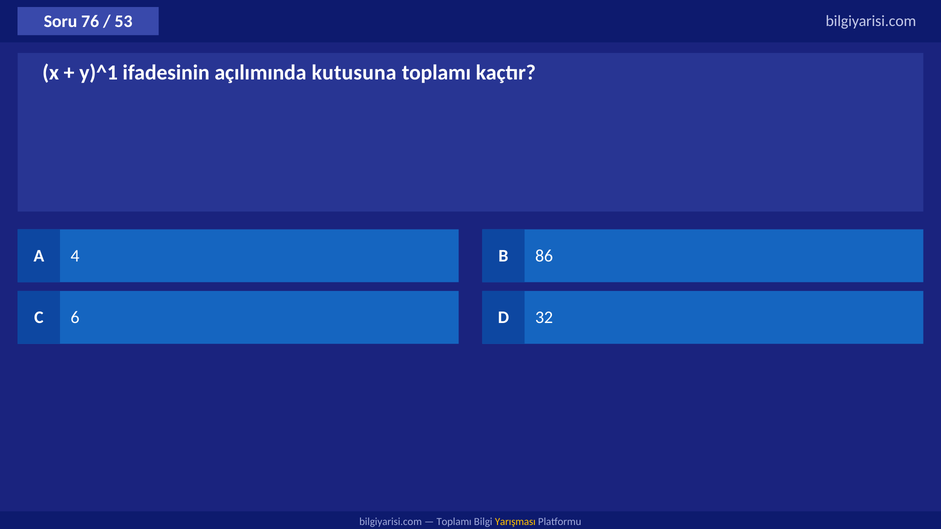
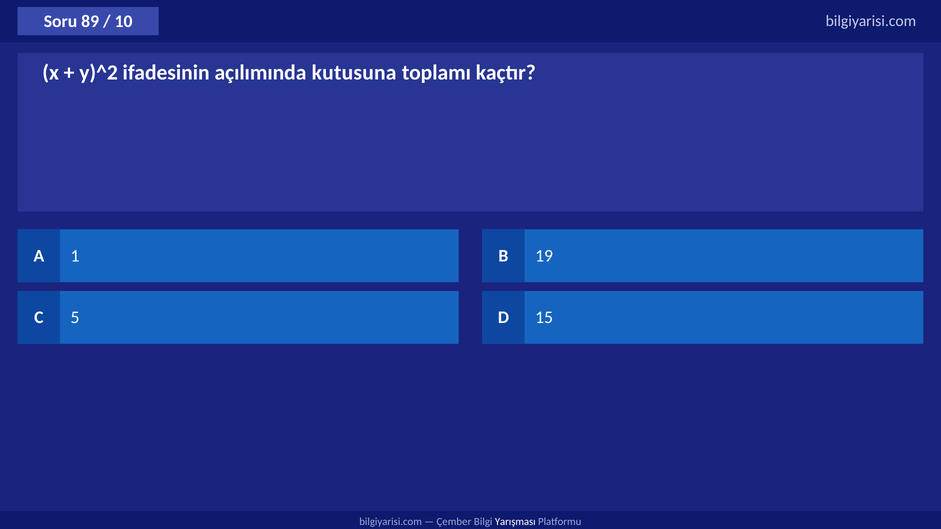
76: 76 -> 89 (90, 22)
53: 53 -> 10 (124, 22)
y)^1: y)^1 -> y)^2 (99, 72)
4: 4 -> 1 (75, 256)
86: 86 -> 19 (544, 256)
6: 6 -> 5 (75, 318)
32: 32 -> 15 (544, 318)
Toplamı: Toplamı -> Çember (454, 522)
Yarışması colour: yellow -> white (515, 522)
